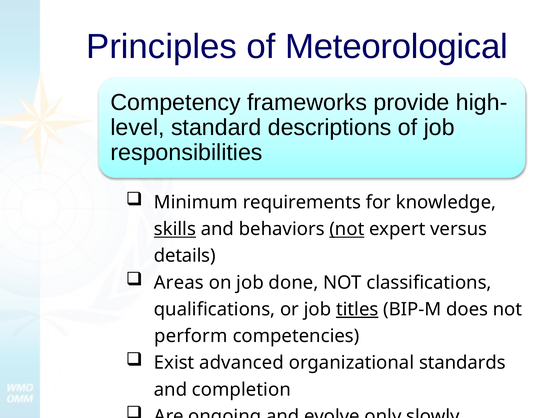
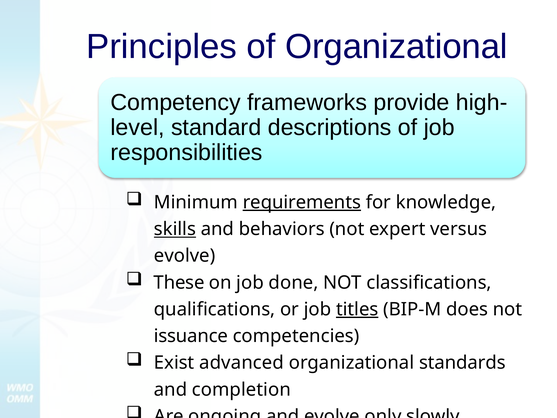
of Meteorological: Meteorological -> Organizational (396, 47)
requirements underline: none -> present (302, 202)
not underline: present -> none (347, 229)
details: details -> evolve (185, 256)
Areas: Areas -> These (179, 282)
perform: perform -> issuance (191, 336)
